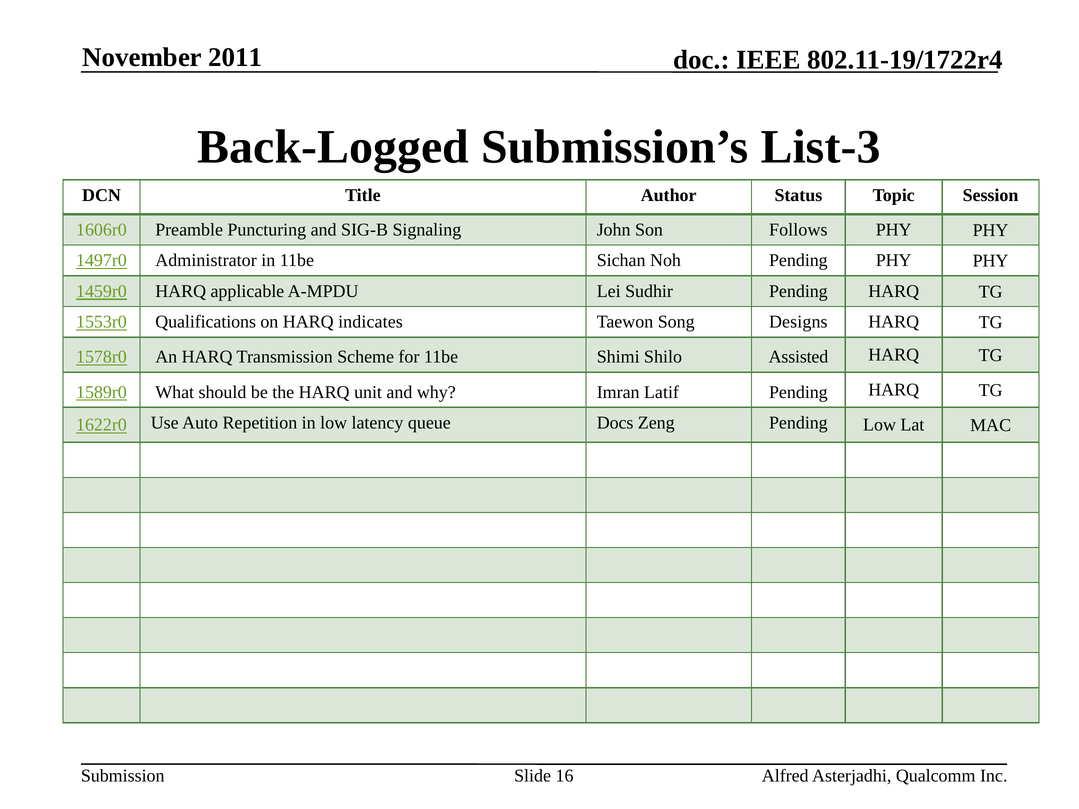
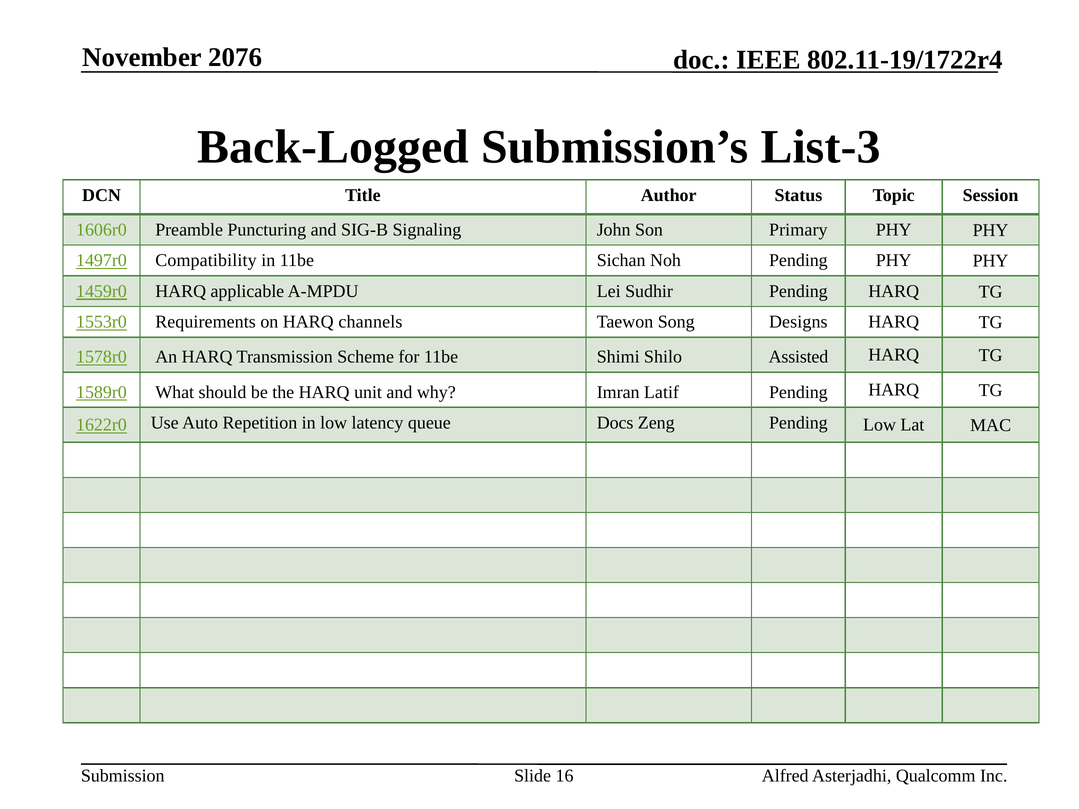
2011: 2011 -> 2076 (235, 57)
Follows: Follows -> Primary (798, 230)
Administrator: Administrator -> Compatibility (206, 260)
Qualifications: Qualifications -> Requirements (206, 322)
indicates: indicates -> channels (370, 322)
